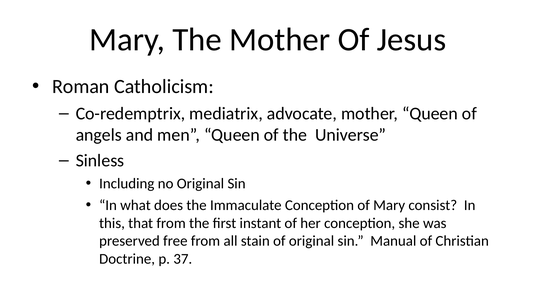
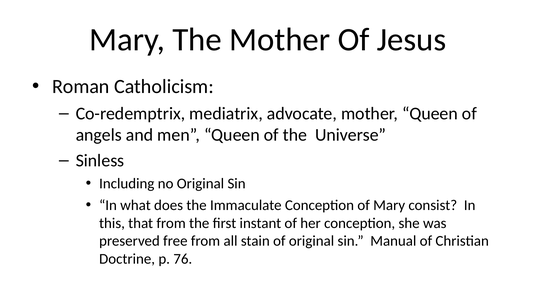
37: 37 -> 76 (183, 258)
